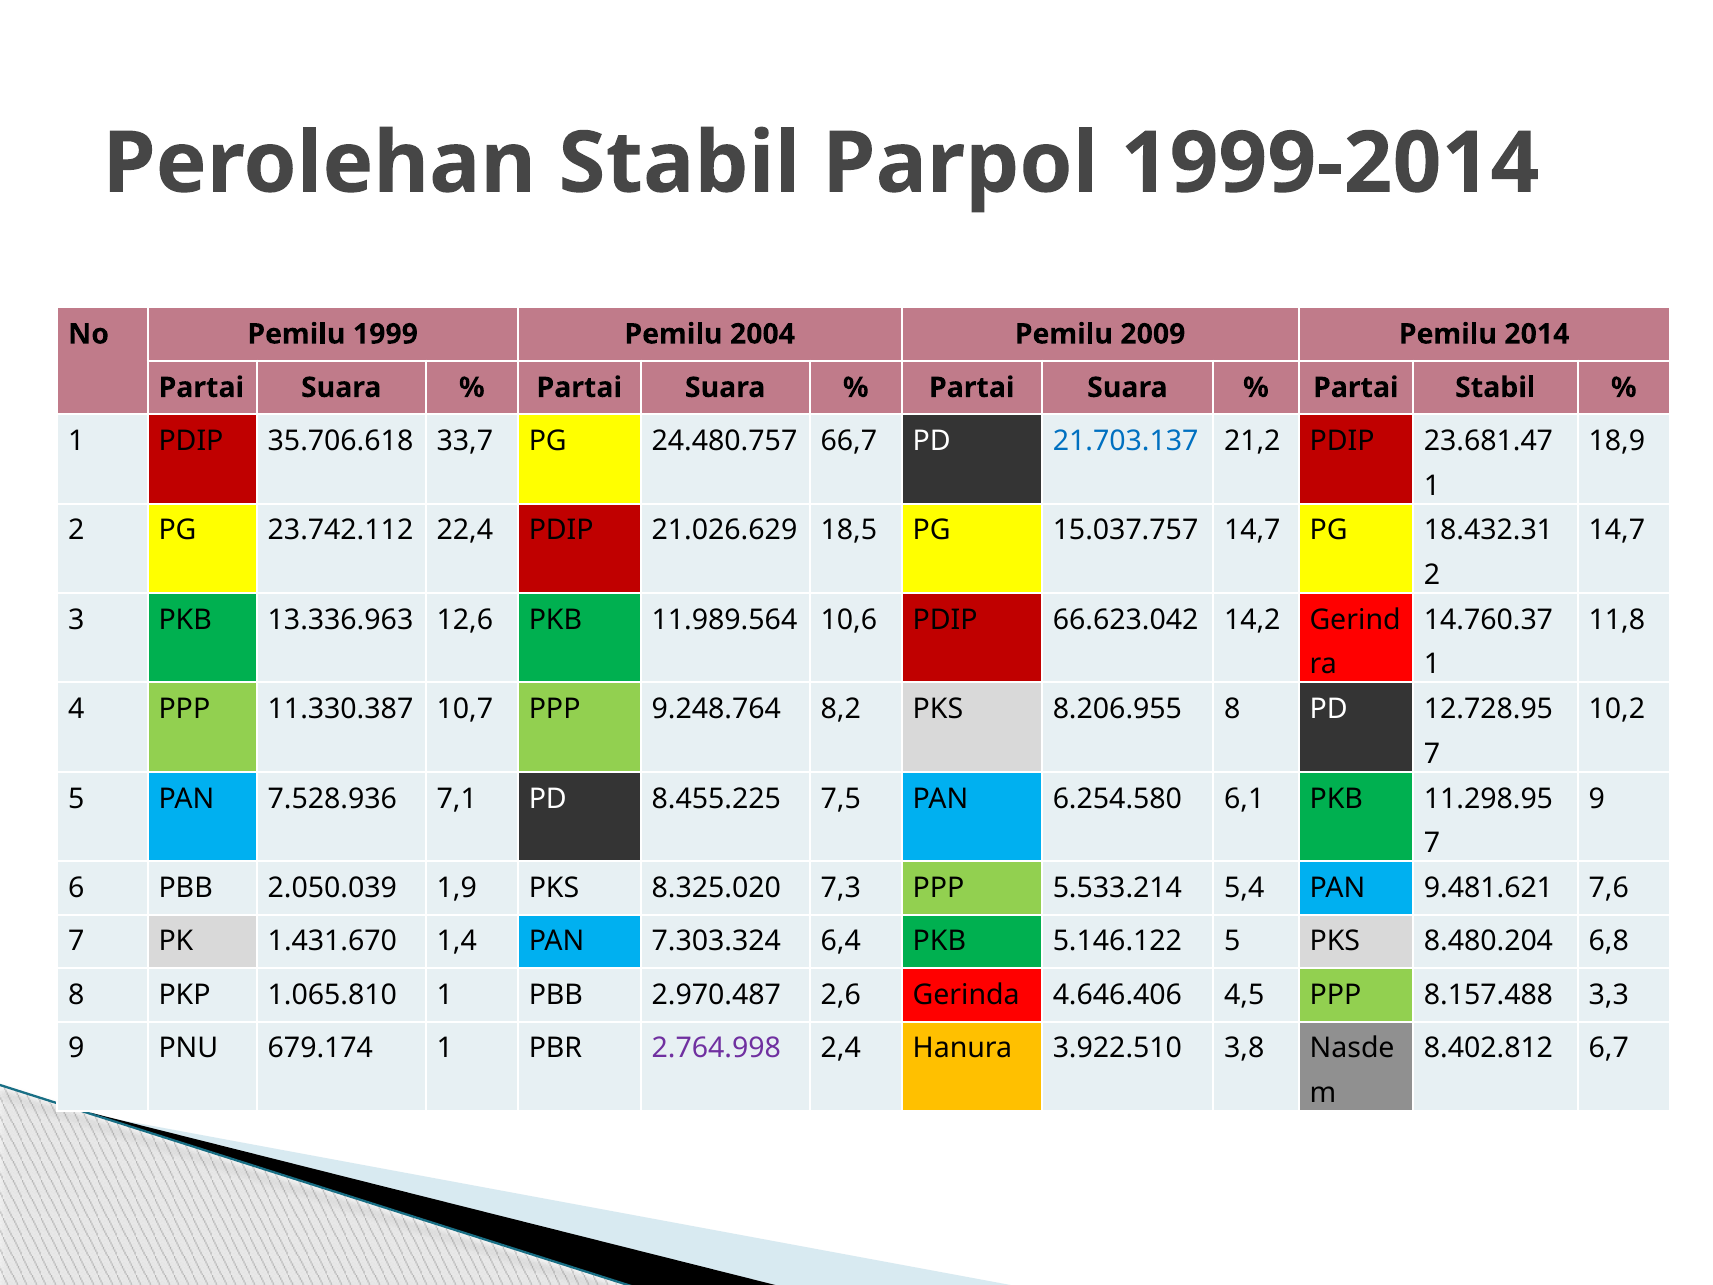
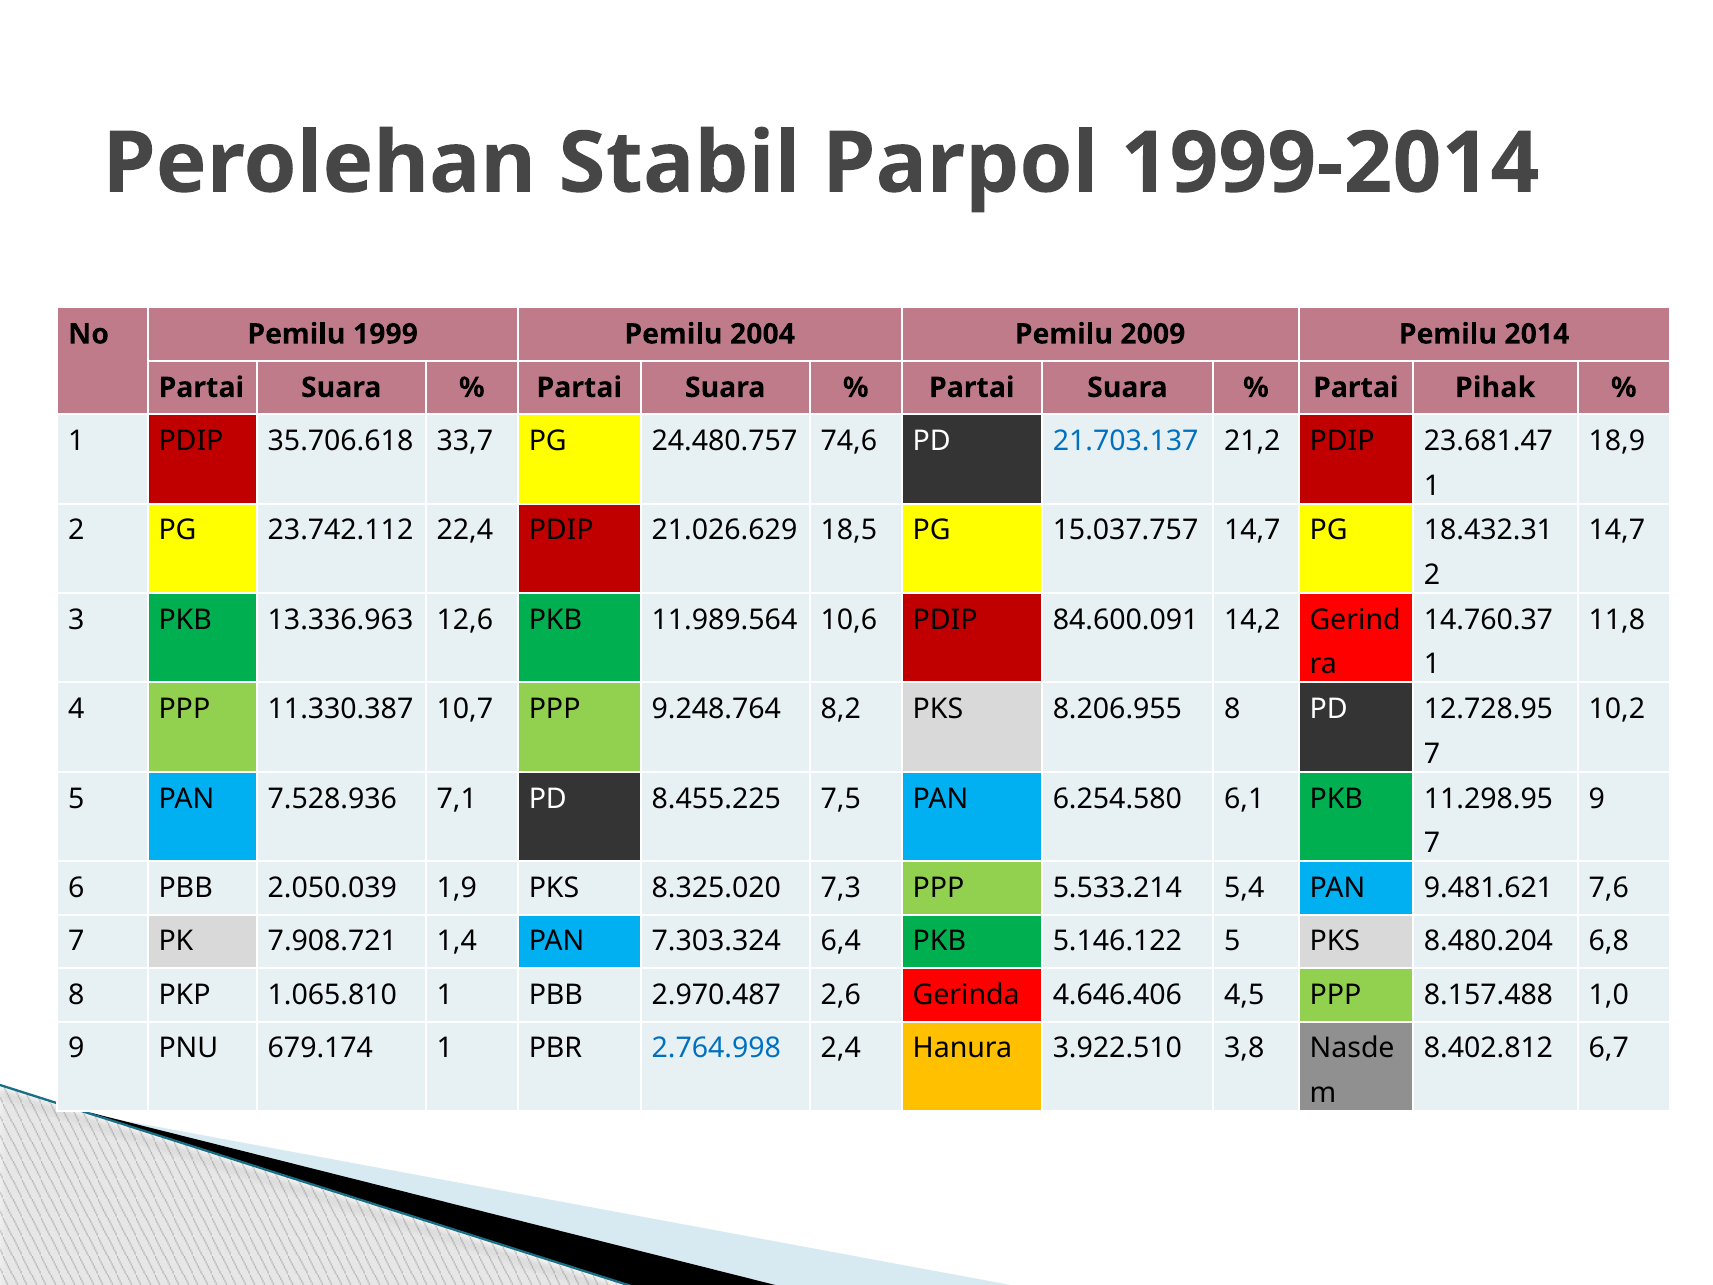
Partai Stabil: Stabil -> Pihak (1495, 388)
66,7: 66,7 -> 74,6 (849, 441)
66.623.042: 66.623.042 -> 84.600.091 (1126, 620)
1.431.670: 1.431.670 -> 7.908.721 (332, 941)
3,3: 3,3 -> 1,0 (1609, 995)
2.764.998 colour: purple -> blue (716, 1048)
